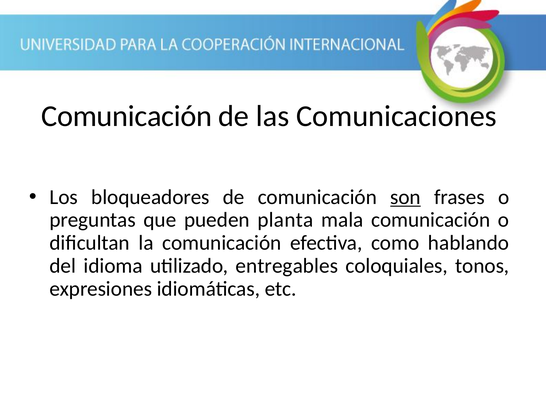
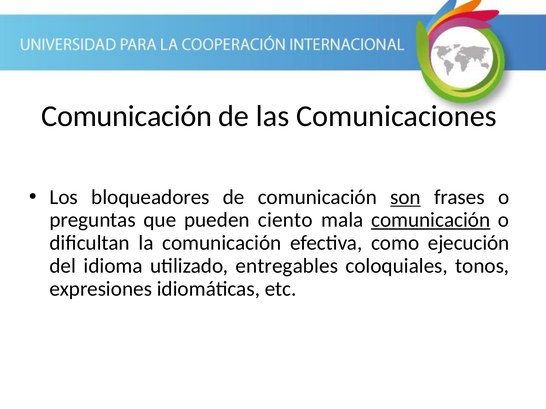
planta: planta -> ciento (285, 220)
comunicación underline: none -> present (431, 220)
hablando: hablando -> ejecución (469, 243)
